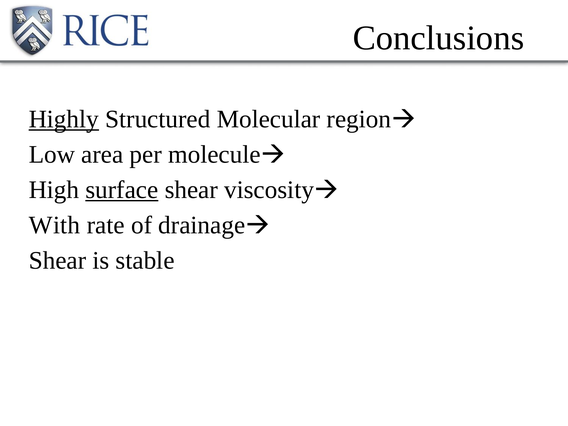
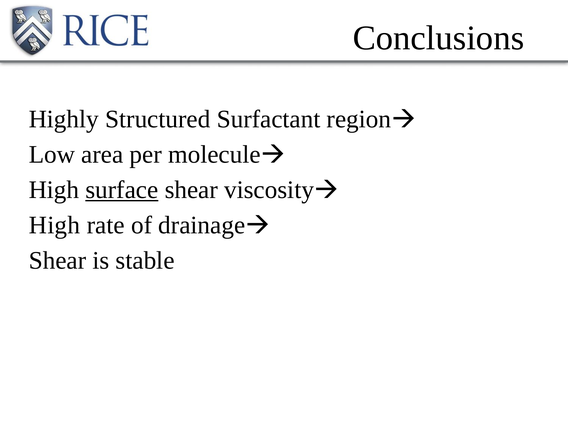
Highly underline: present -> none (64, 119)
Molecular: Molecular -> Surfactant (269, 119)
With: With -> High (55, 225)
